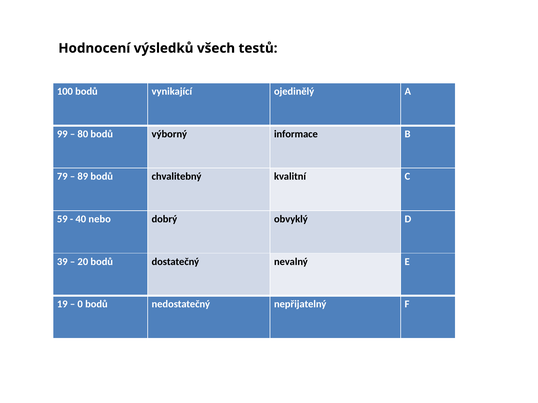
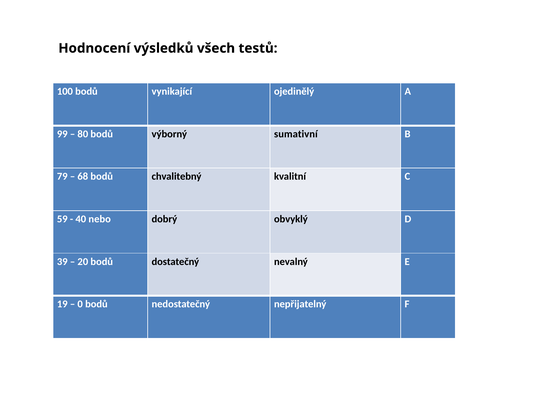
informace: informace -> sumativní (296, 134)
89: 89 -> 68 (83, 177)
